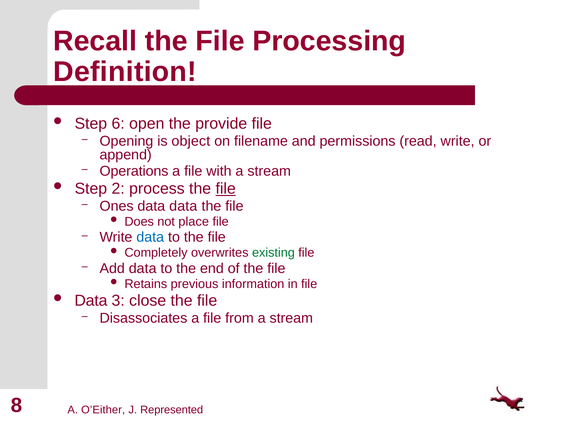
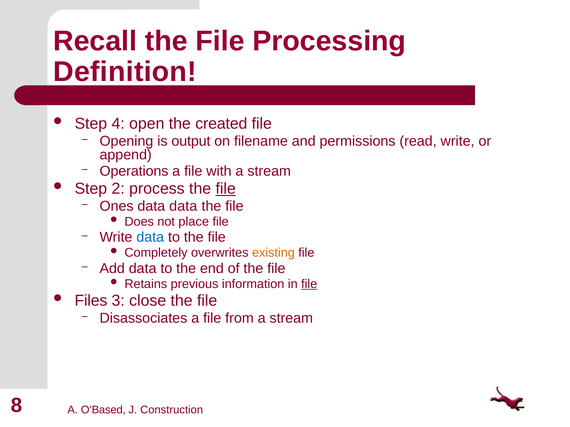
6: 6 -> 4 (118, 124)
provide: provide -> created (221, 124)
object: object -> output (191, 141)
existing colour: green -> orange (273, 253)
file underline: none -> present (309, 284)
Data: Data -> Files (91, 301)
O’Either: O’Either -> O’Based (103, 410)
Represented: Represented -> Construction (172, 410)
